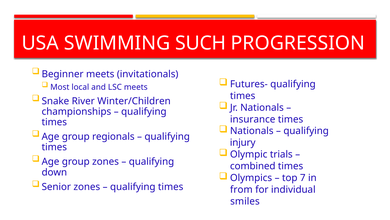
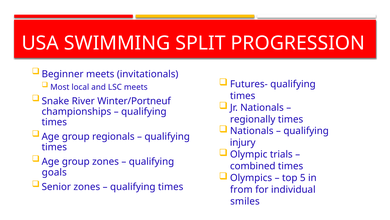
SUCH: SUCH -> SPLIT (201, 43)
Winter/Children: Winter/Children -> Winter/Portneuf (134, 101)
insurance: insurance -> regionally (253, 119)
down: down -> goals (54, 172)
7: 7 -> 5 (303, 177)
